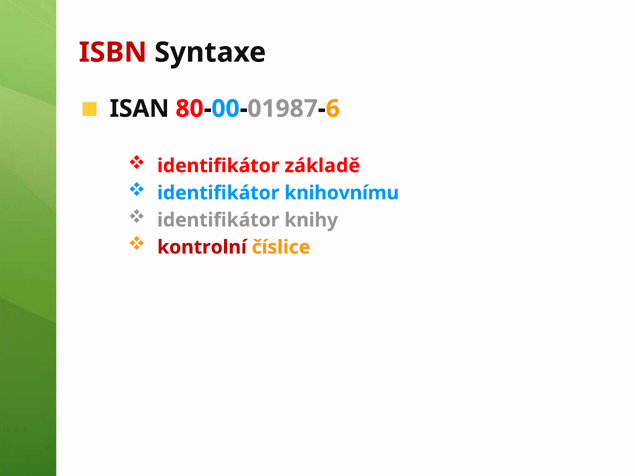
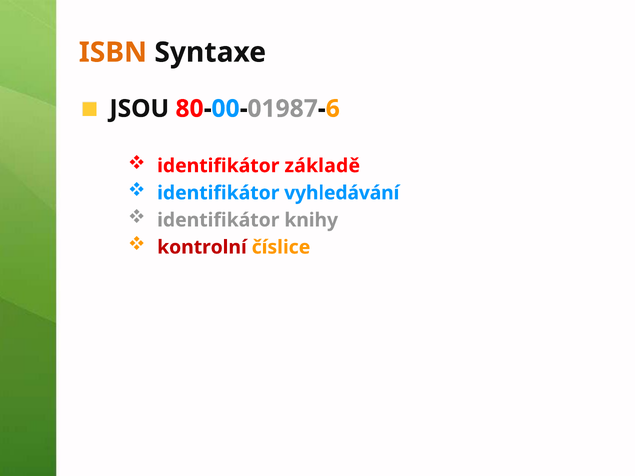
ISBN colour: red -> orange (113, 52)
ISAN: ISAN -> JSOU (139, 109)
knihovnímu: knihovnímu -> vyhledávání (342, 193)
